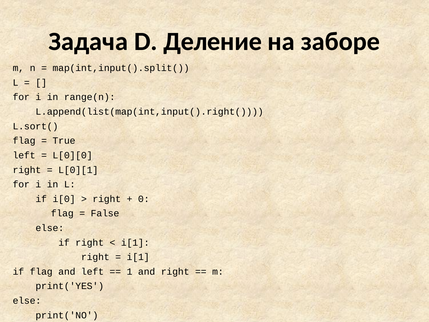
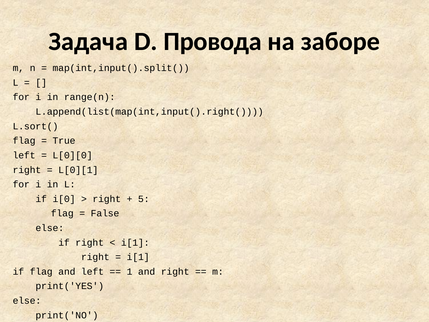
Деление: Деление -> Провода (213, 42)
0: 0 -> 5 (144, 199)
